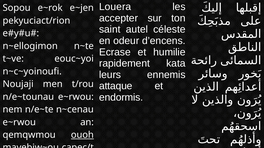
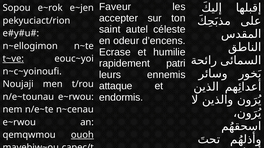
Louera: Louera -> Faveur (115, 7)
t~ve underline: none -> present (13, 59)
kata: kata -> patri (176, 64)
